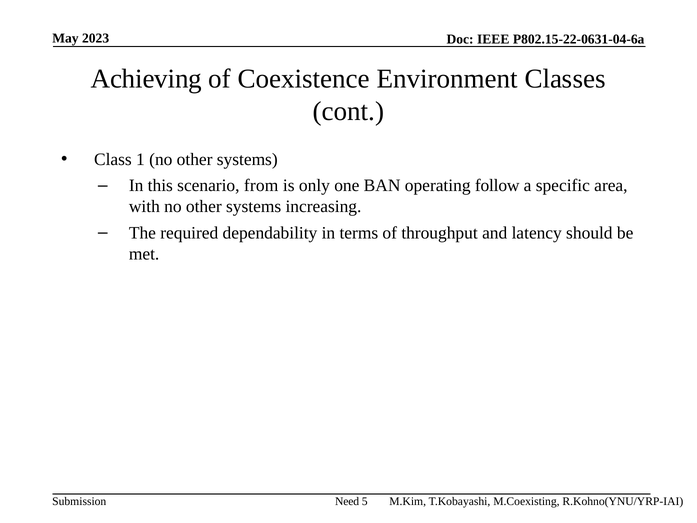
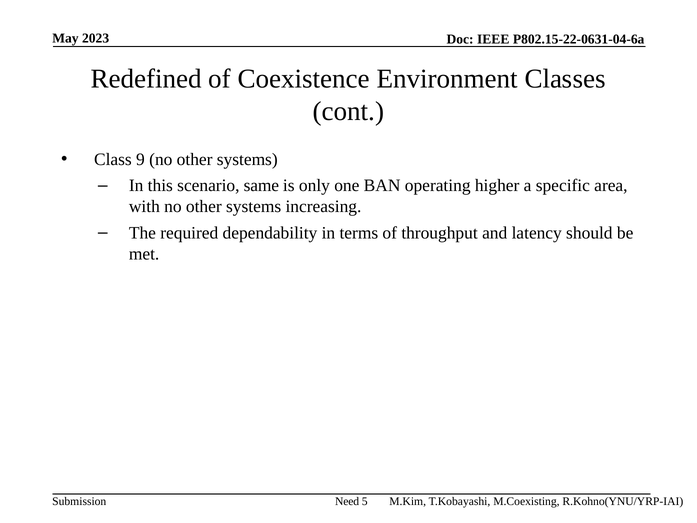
Achieving: Achieving -> Redefined (146, 79)
1: 1 -> 9 (140, 159)
from: from -> same (261, 186)
follow: follow -> higher (497, 186)
